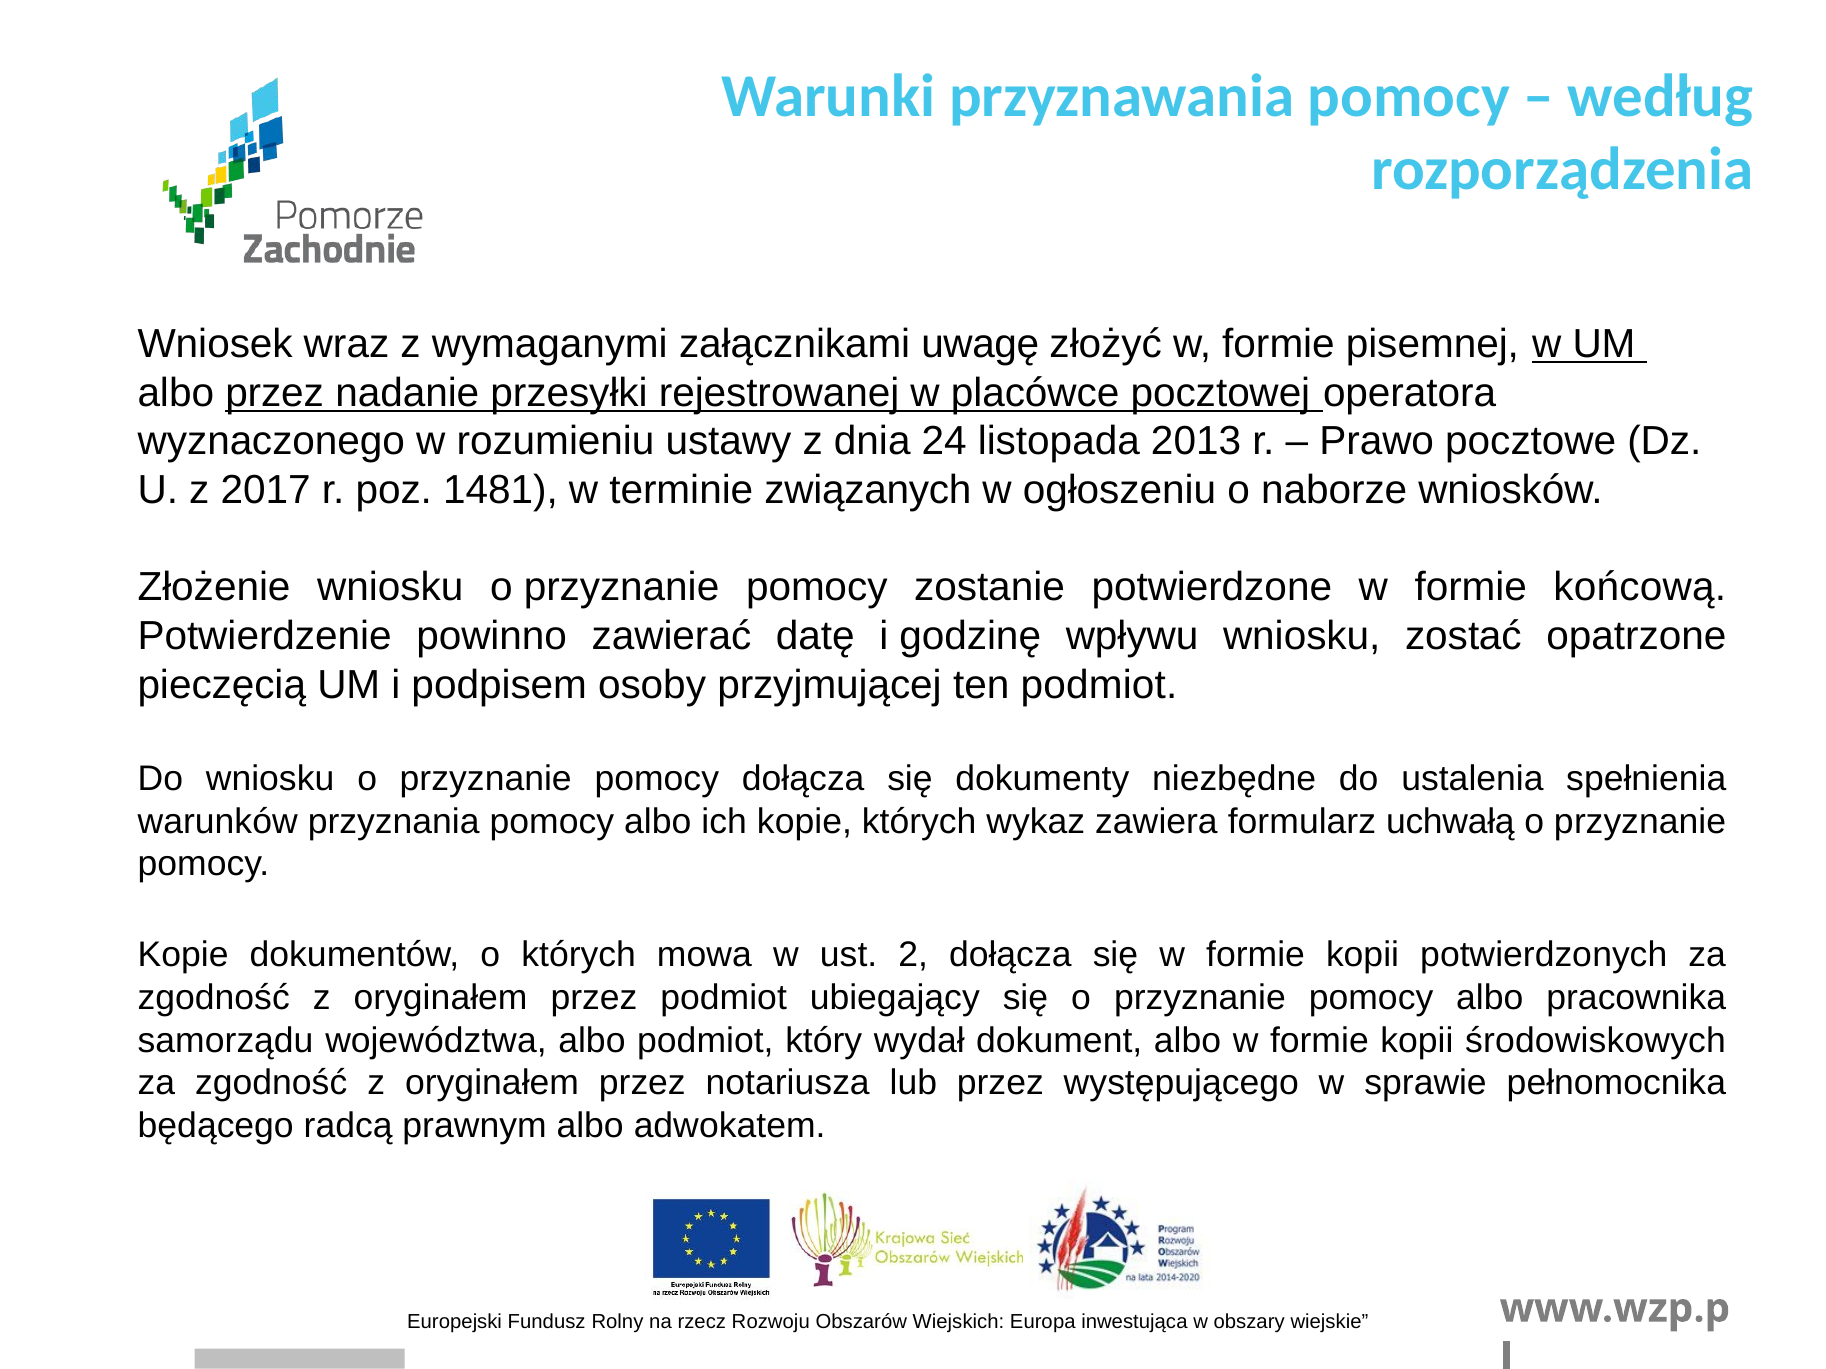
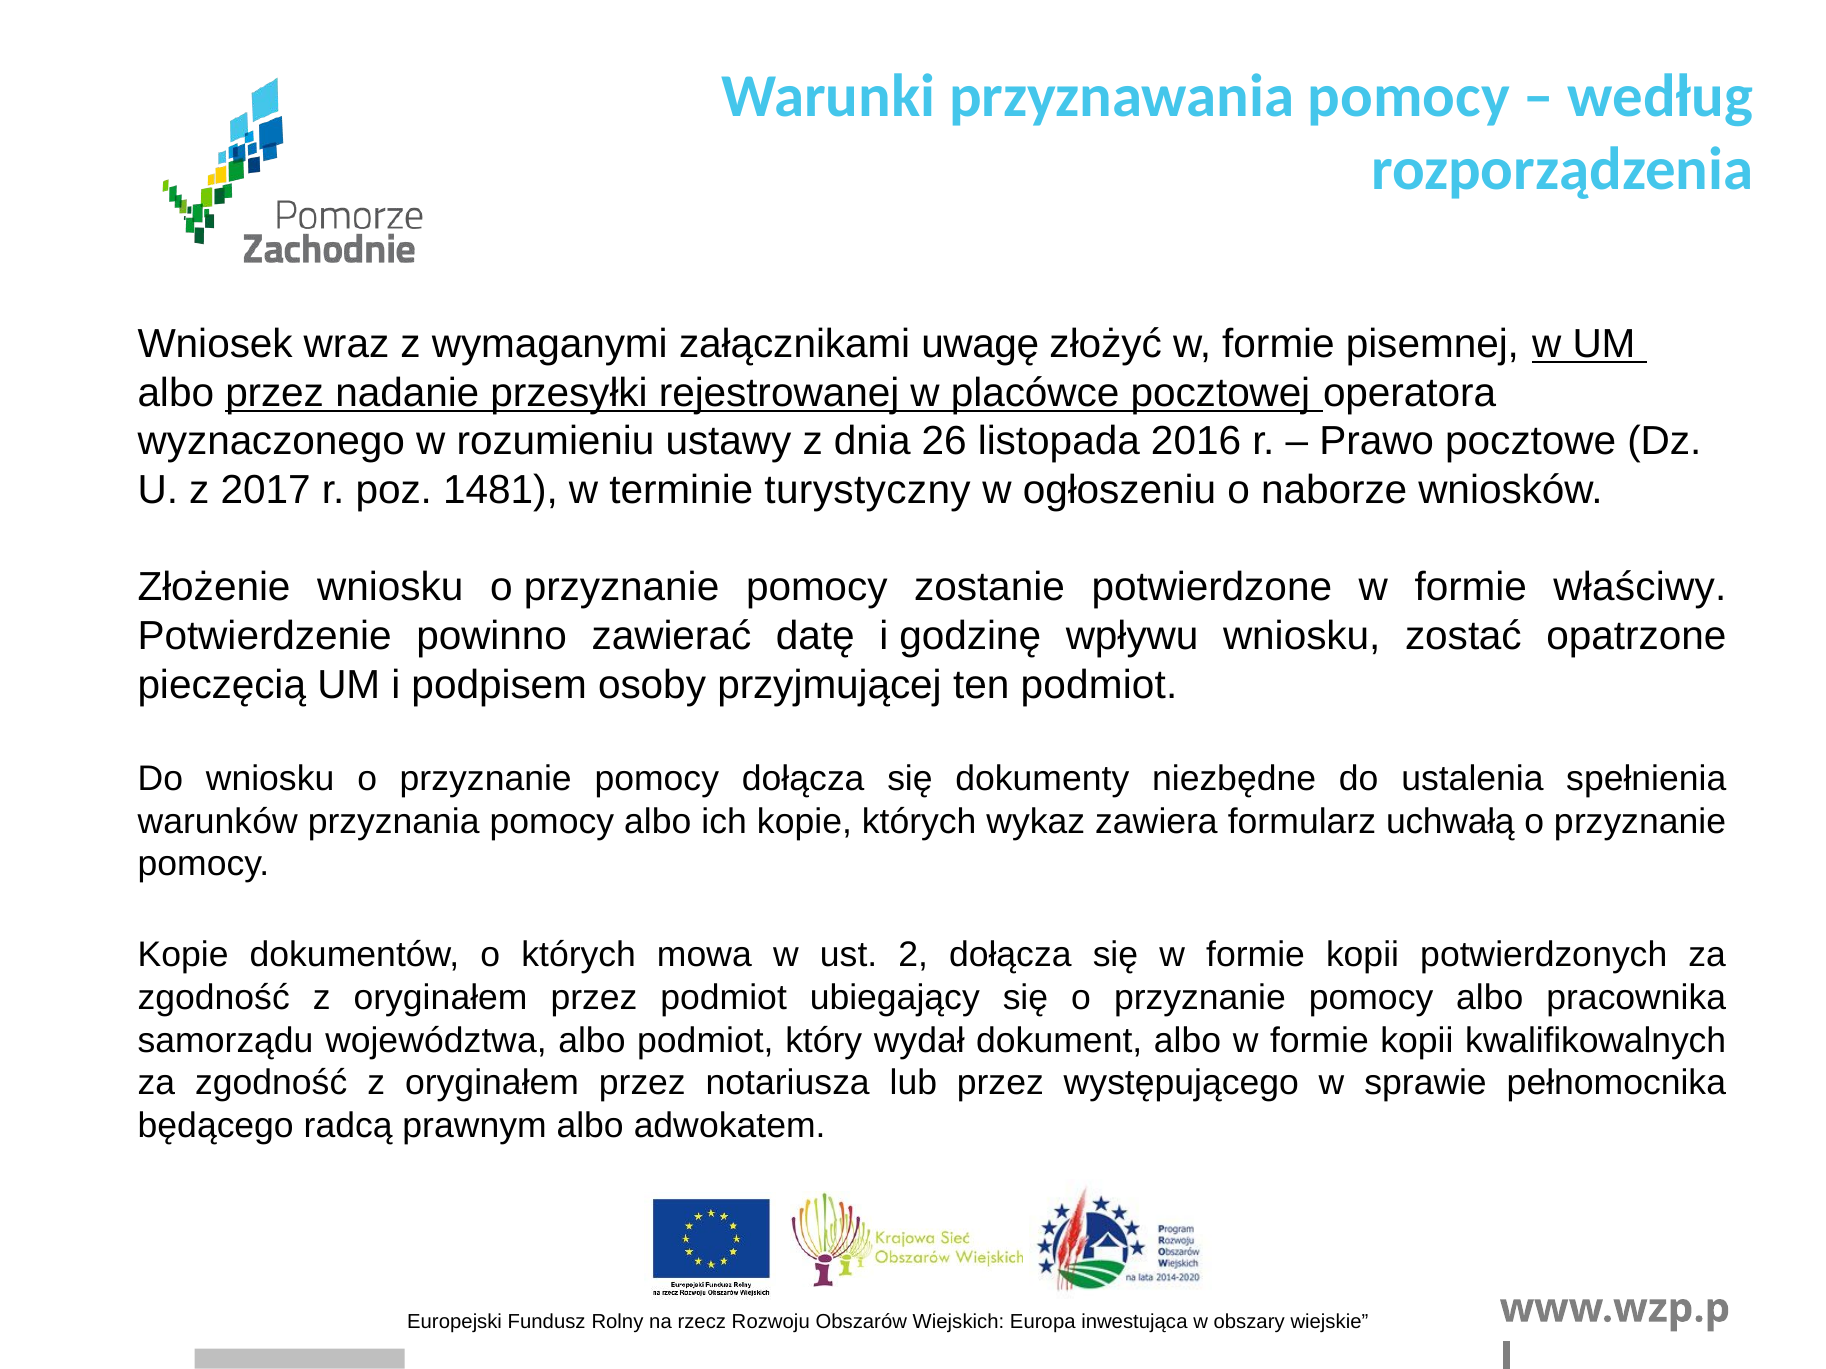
24: 24 -> 26 (944, 442)
2013: 2013 -> 2016 (1196, 442)
związanych: związanych -> turystyczny (868, 490)
końcową: końcową -> właściwy (1640, 588)
środowiskowych: środowiskowych -> kwalifikowalnych (1596, 1041)
